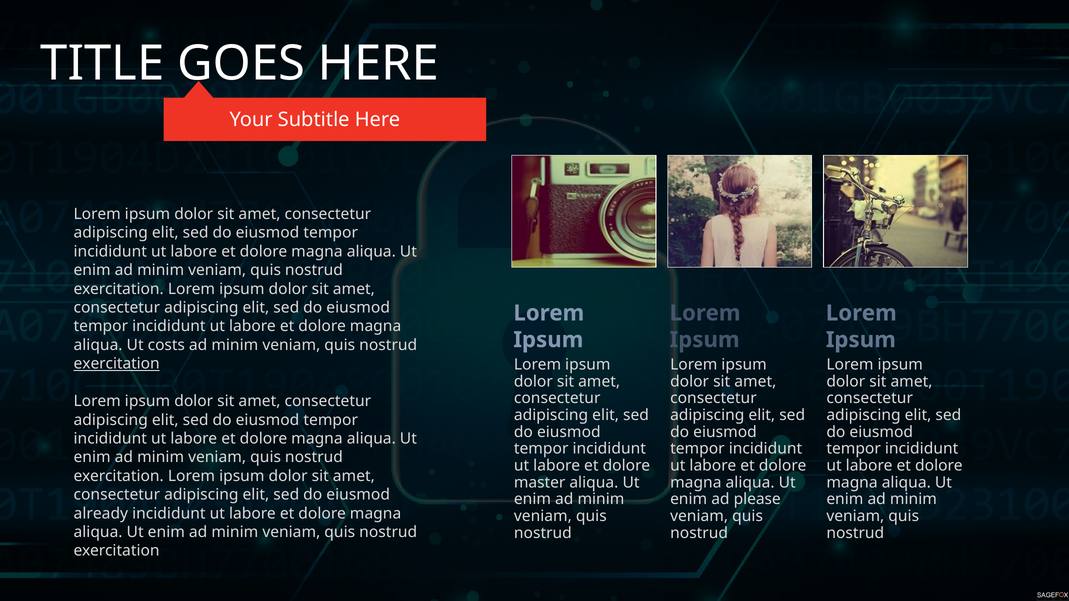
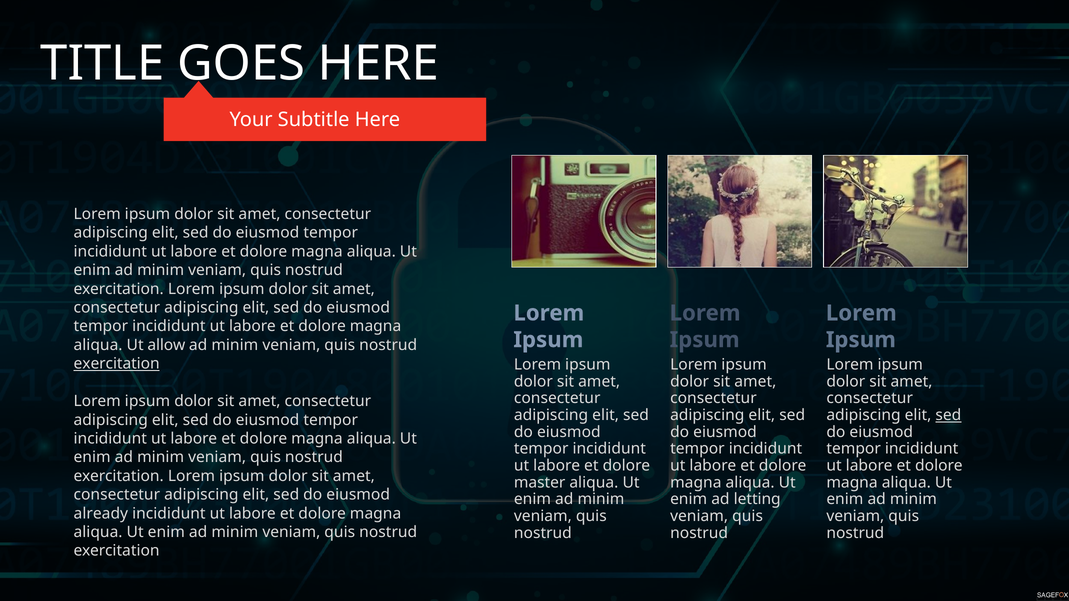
costs: costs -> allow (166, 345)
sed underline: none -> present (948, 415)
please: please -> letting (757, 500)
